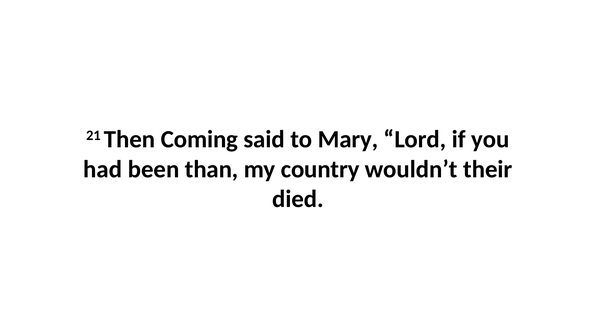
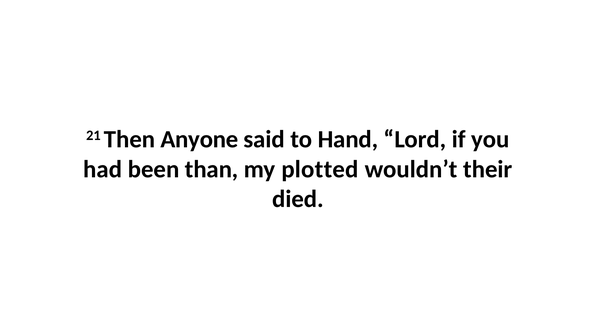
Coming: Coming -> Anyone (199, 140)
Mary: Mary -> Hand (348, 140)
country: country -> plotted (320, 169)
